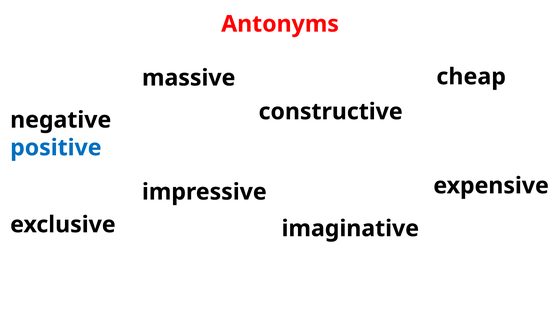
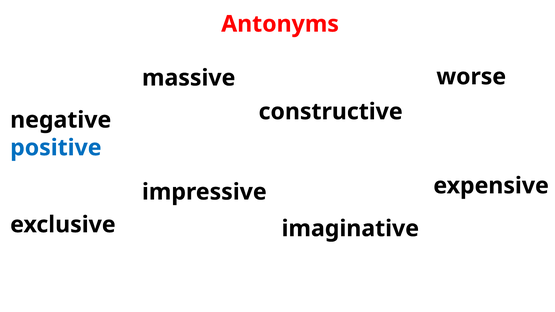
cheap: cheap -> worse (471, 77)
